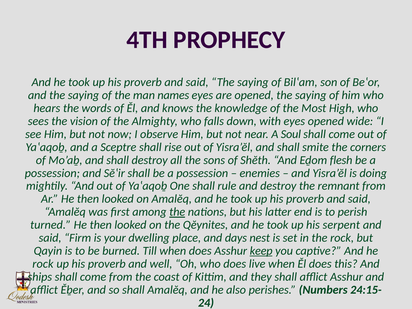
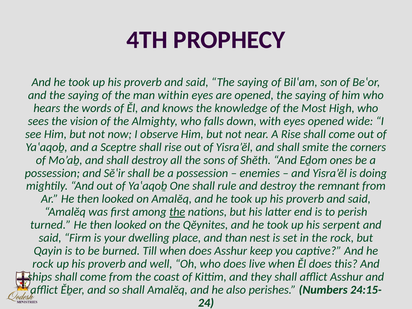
names: names -> within (173, 95)
A Soul: Soul -> Rise (291, 134)
flesh: flesh -> ones (341, 160)
days: days -> than (236, 238)
keep underline: present -> none (261, 251)
